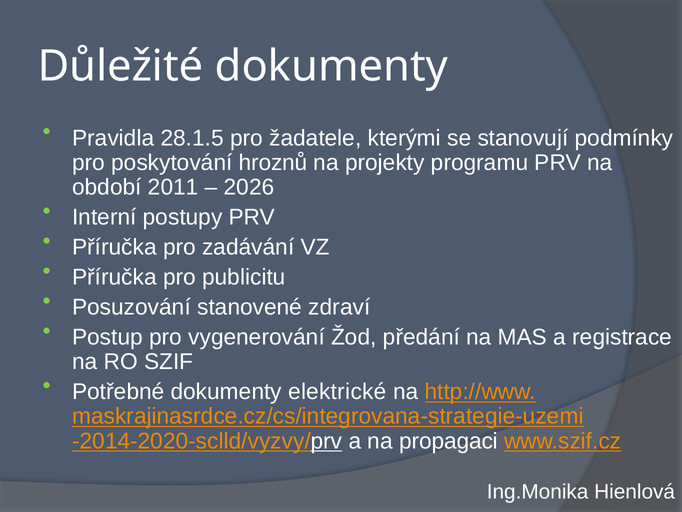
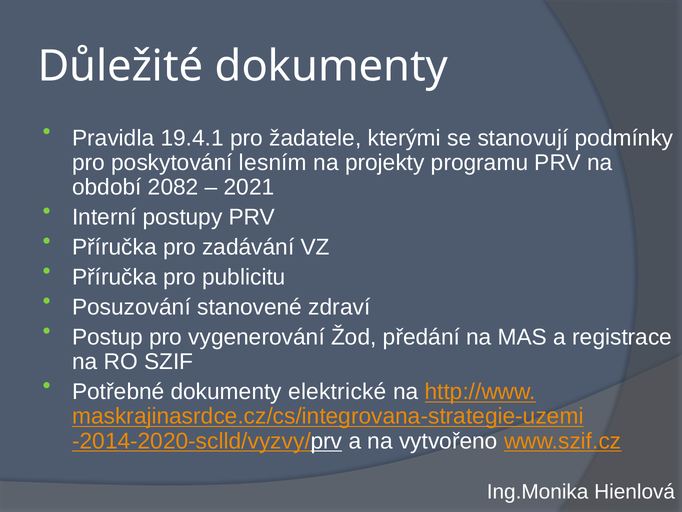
28.1.5: 28.1.5 -> 19.4.1 (192, 138)
hroznů: hroznů -> lesním (273, 162)
2011: 2011 -> 2082 (173, 187)
2026: 2026 -> 2021 (249, 187)
propagaci: propagaci -> vytvořeno (448, 441)
